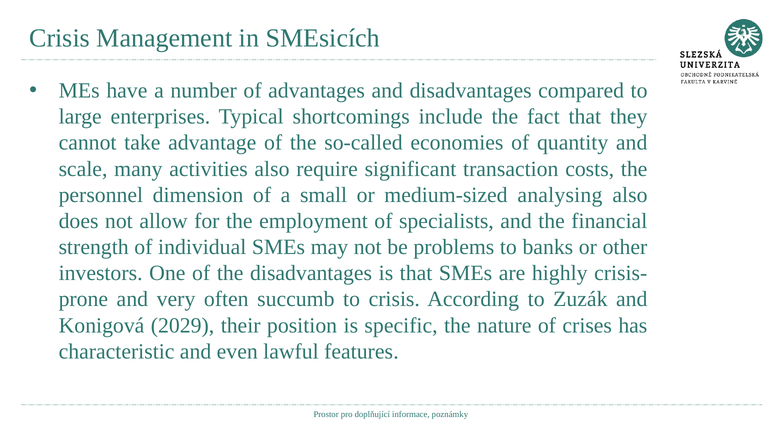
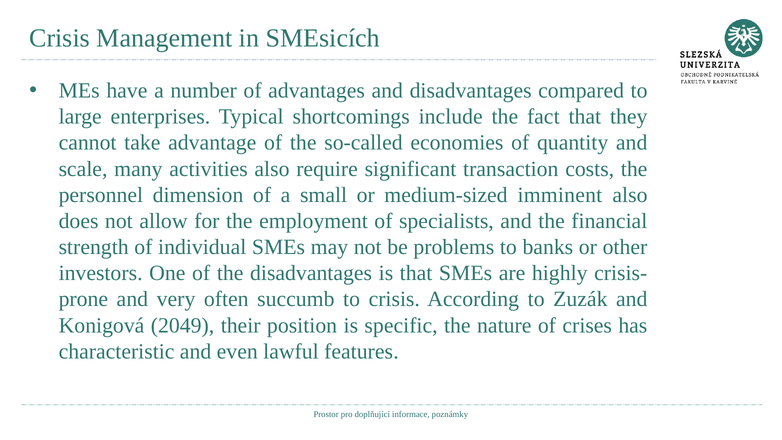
analysing: analysing -> imminent (560, 195)
2029: 2029 -> 2049 (183, 325)
